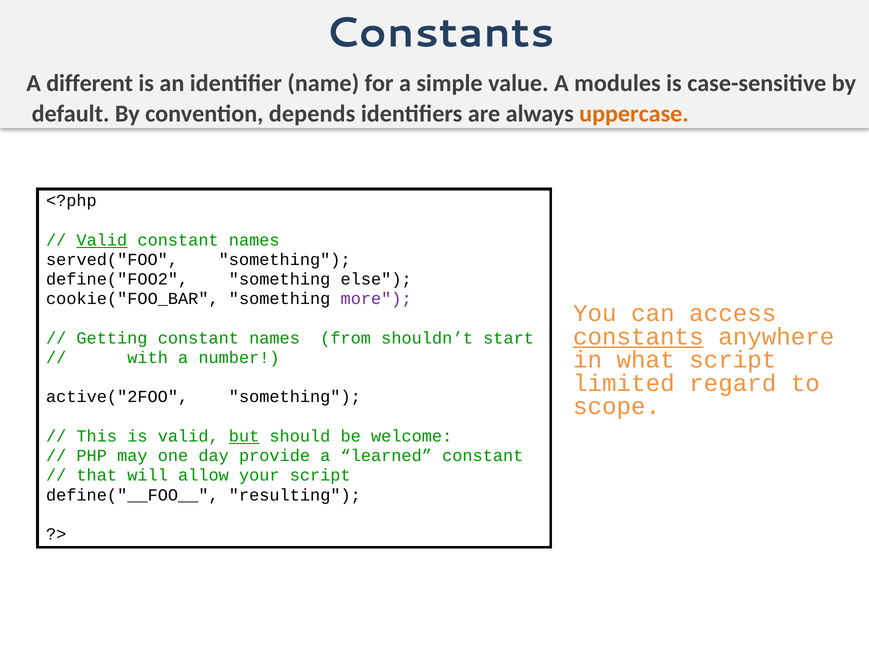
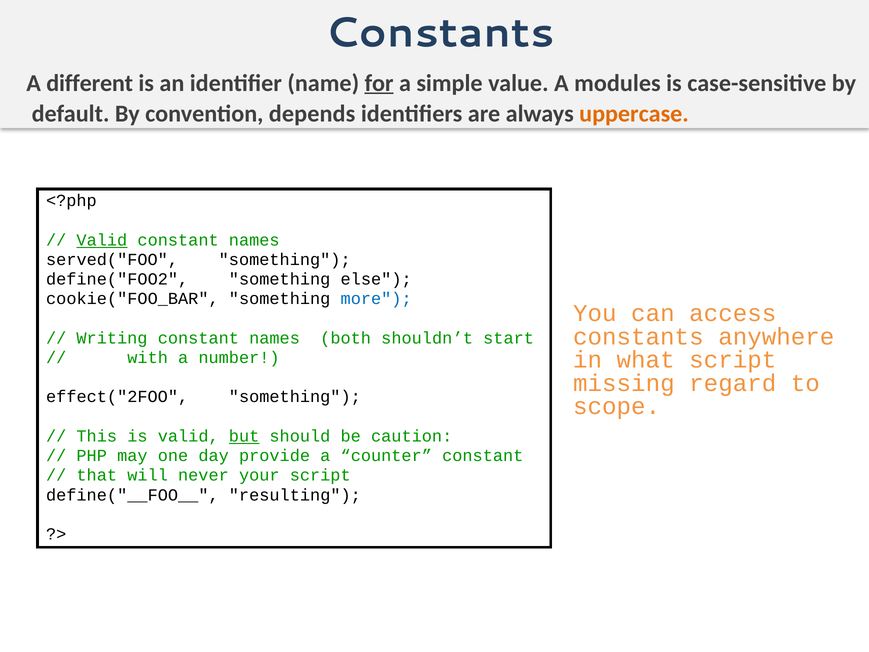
for underline: none -> present (379, 83)
more colour: purple -> blue (376, 299)
constants underline: present -> none (638, 337)
Getting: Getting -> Writing (112, 338)
from: from -> both (346, 338)
limited: limited -> missing (624, 383)
active("2FOO: active("2FOO -> effect("2FOO (117, 397)
welcome: welcome -> caution (412, 436)
learned: learned -> counter (386, 456)
allow: allow -> never (203, 475)
